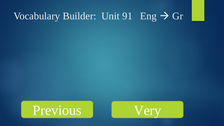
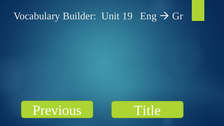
91: 91 -> 19 (127, 16)
Very: Very -> Title (147, 111)
